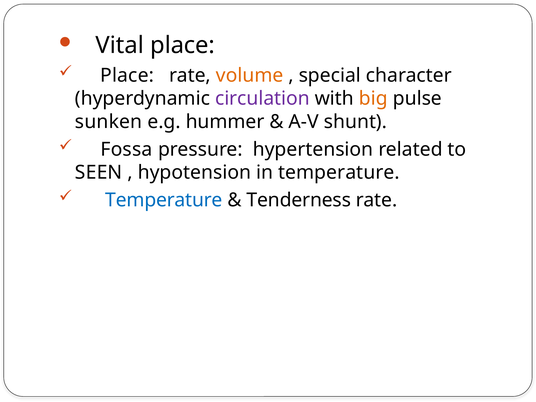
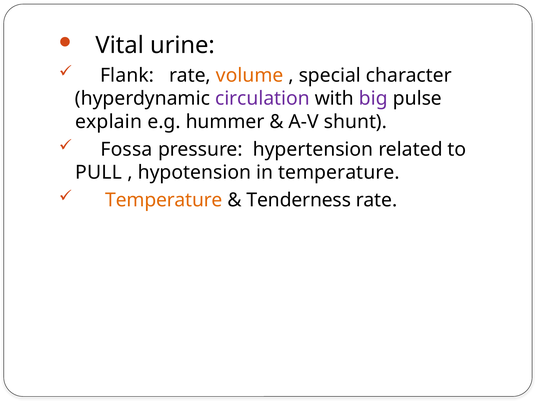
Vital place: place -> urine (183, 45)
Place: Place -> Flank (127, 75)
big colour: orange -> purple (373, 99)
sunken: sunken -> explain (109, 122)
SEEN: SEEN -> PULL (99, 172)
Temperature colour: blue -> orange (164, 200)
